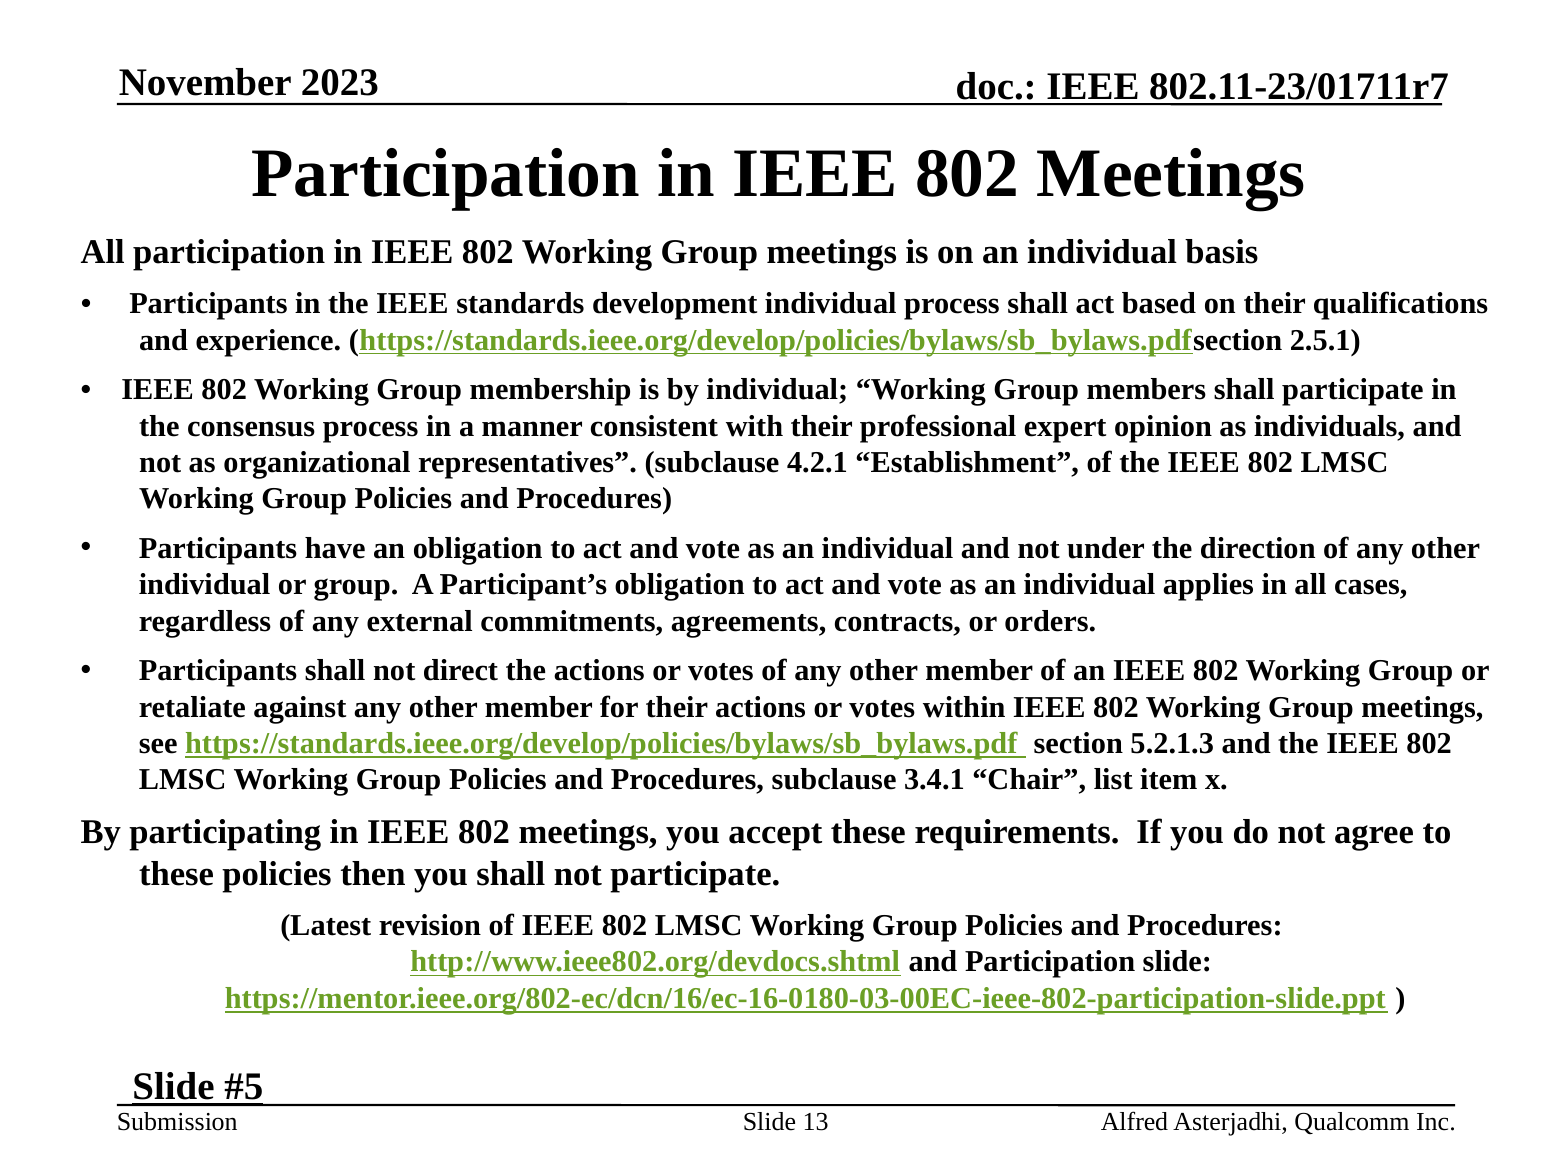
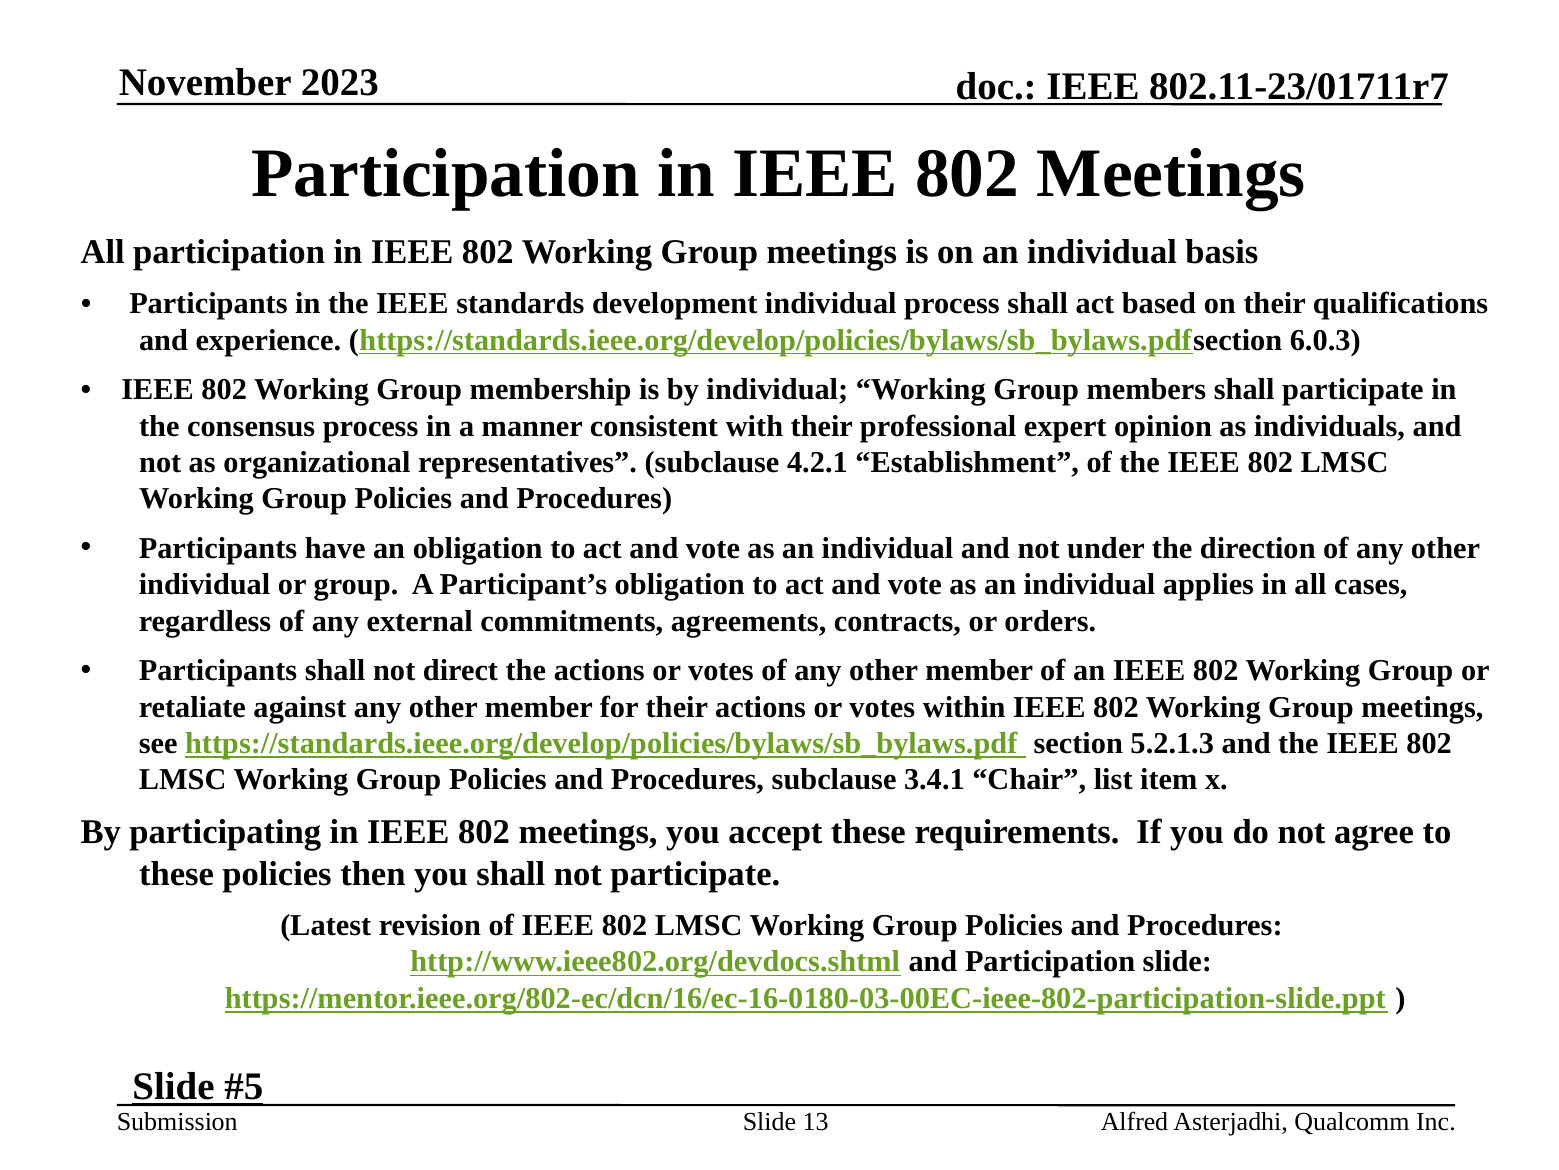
2.5.1: 2.5.1 -> 6.0.3 (1325, 340)
